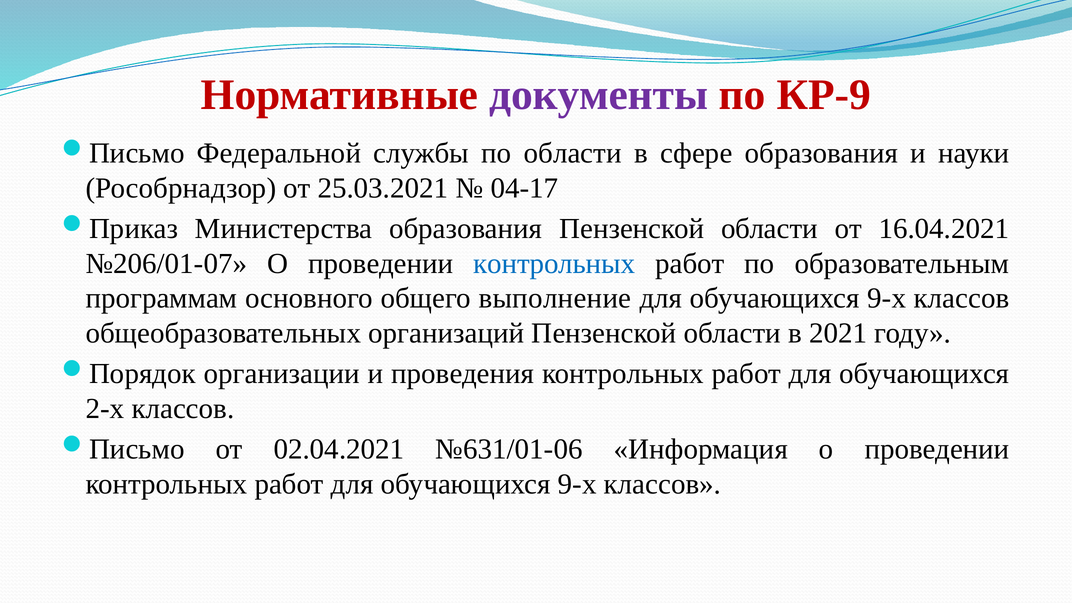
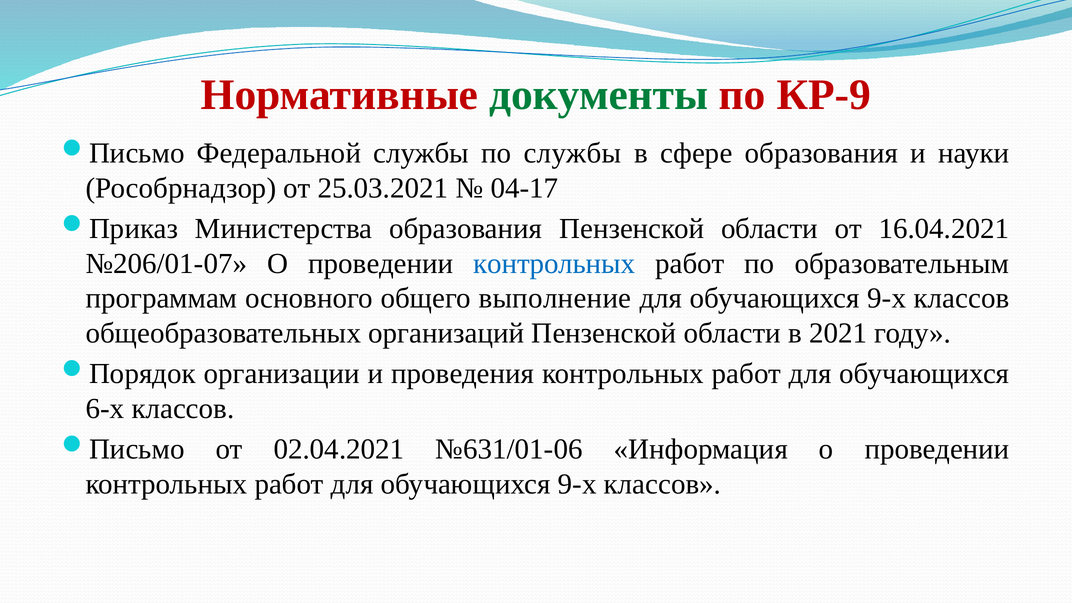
документы colour: purple -> green (599, 95)
по области: области -> службы (573, 153)
2-х: 2-х -> 6-х (105, 409)
